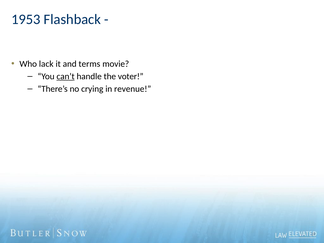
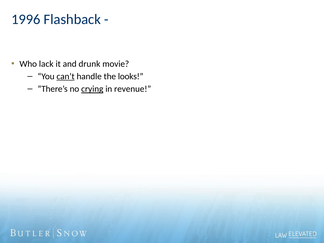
1953: 1953 -> 1996 (26, 19)
terms: terms -> drunk (89, 64)
voter: voter -> looks (131, 76)
crying underline: none -> present (92, 89)
